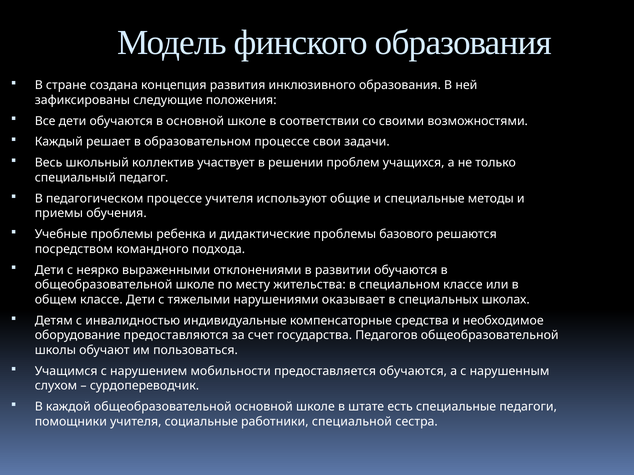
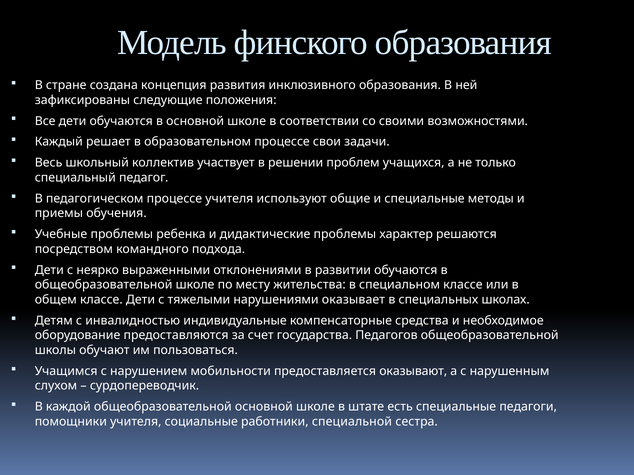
базового: базового -> характер (406, 235)
предоставляется обучаются: обучаются -> оказывают (413, 371)
